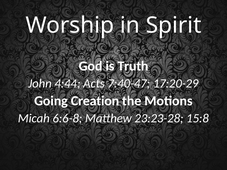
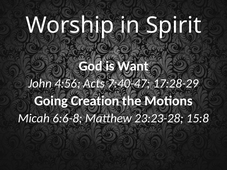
Truth: Truth -> Want (133, 66)
4:44: 4:44 -> 4:56 (67, 84)
17:20-29: 17:20-29 -> 17:28-29 (176, 84)
